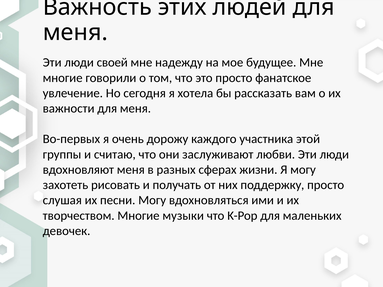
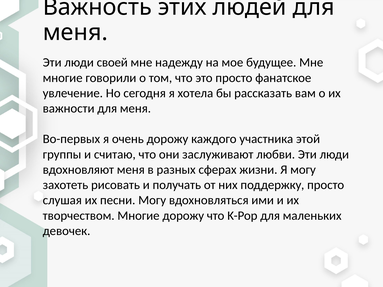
Многие музыки: музыки -> дорожу (183, 216)
